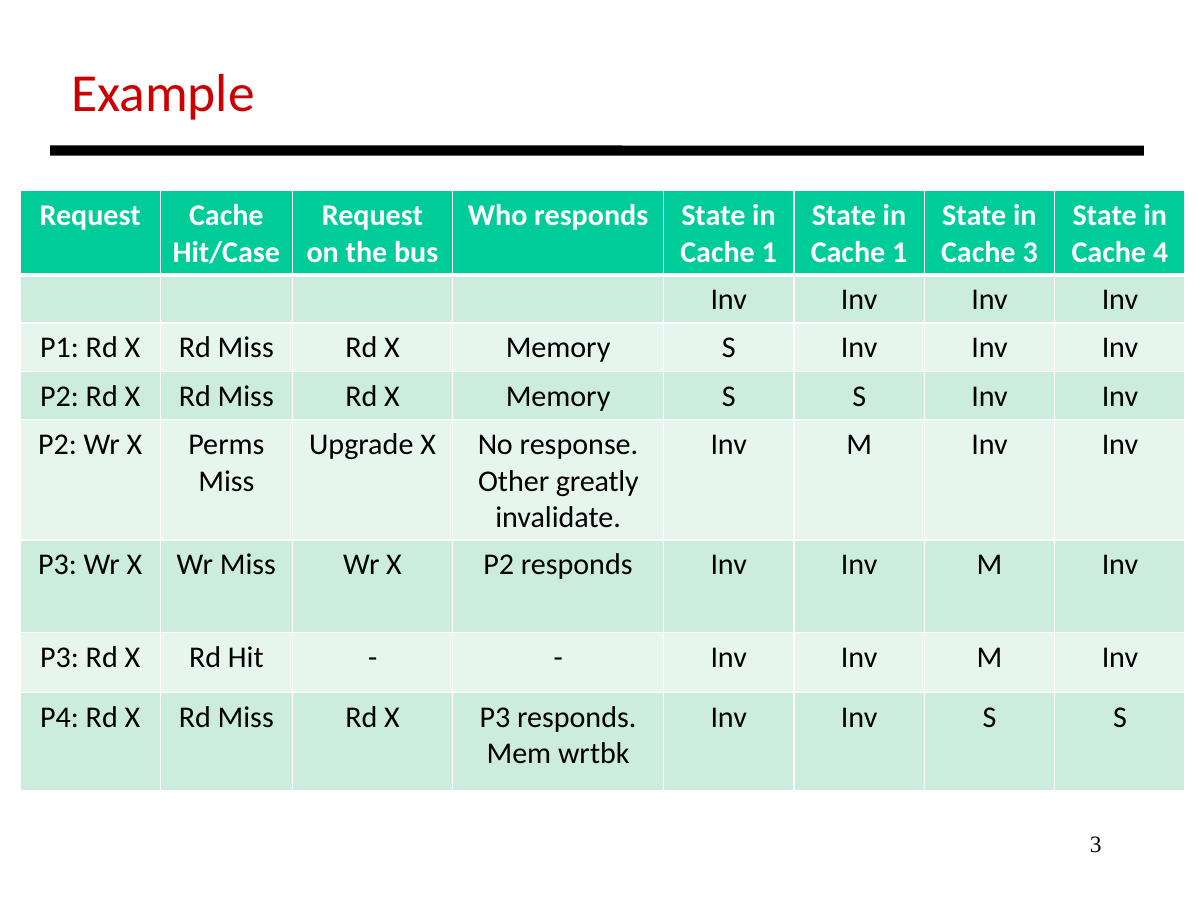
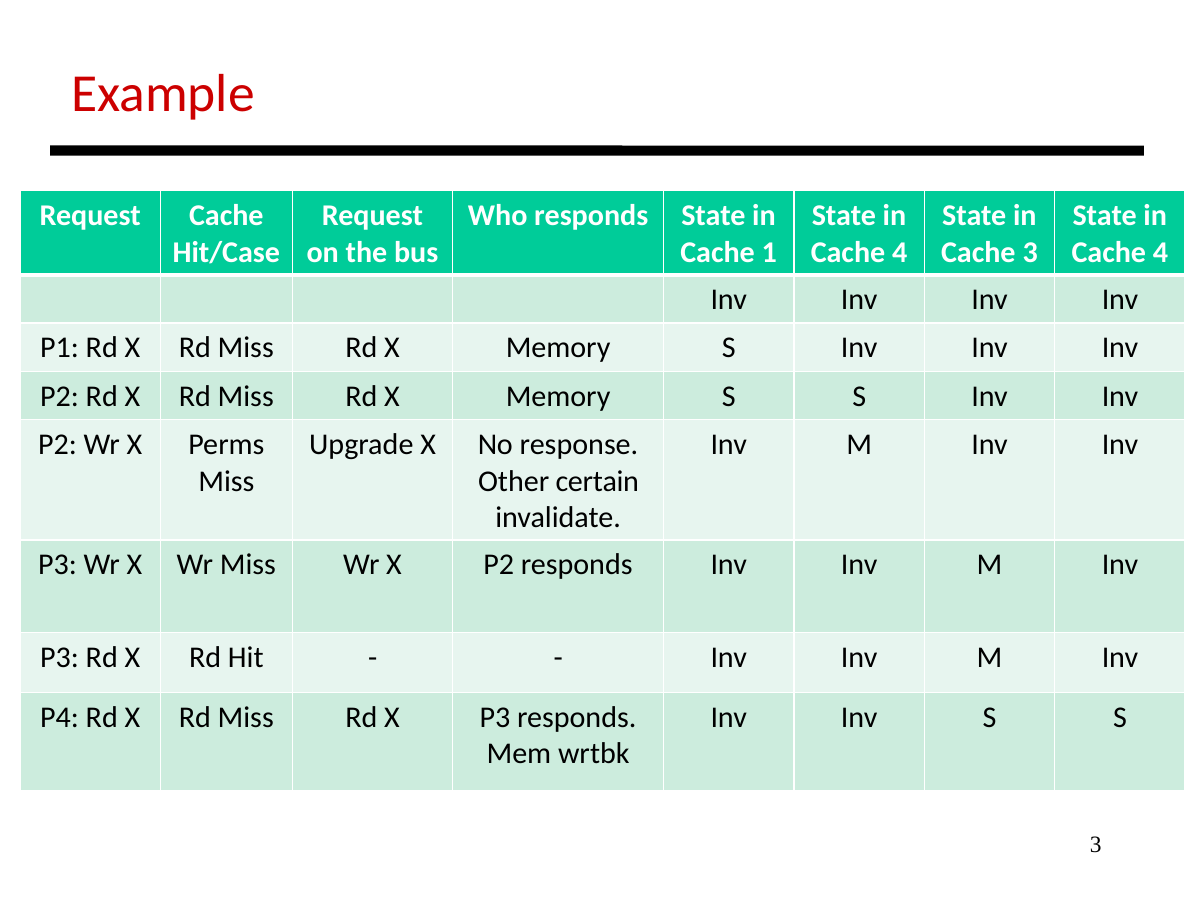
1: 1 -> 4 (900, 252)
greatly: greatly -> certain (597, 481)
